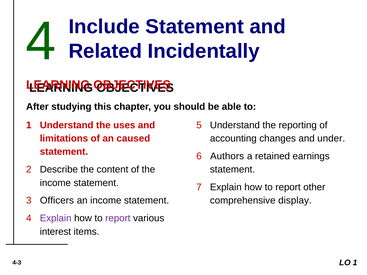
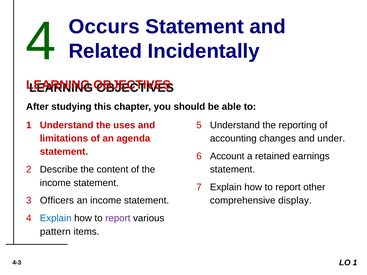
Include: Include -> Occurs (104, 27)
caused: caused -> agenda (133, 139)
Authors: Authors -> Account (227, 156)
Explain colour: purple -> blue (56, 218)
interest: interest -> pattern (55, 232)
